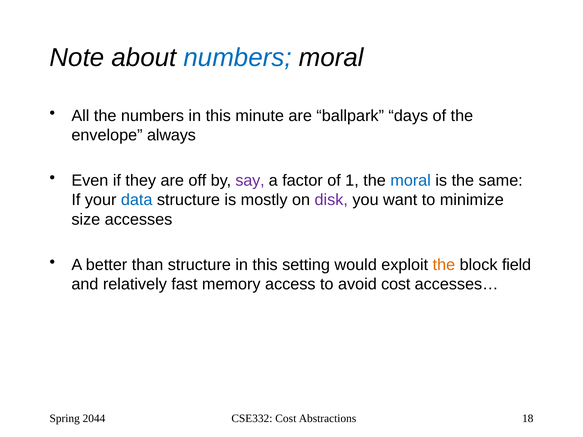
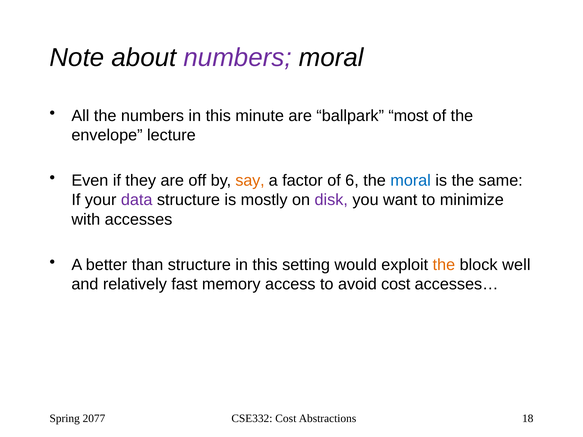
numbers colour: blue -> purple (238, 58)
days: days -> most (408, 116)
always: always -> lecture (171, 135)
say colour: purple -> orange (250, 181)
1: 1 -> 6 (352, 181)
data colour: blue -> purple (137, 200)
size: size -> with (86, 219)
field: field -> well (516, 265)
2044: 2044 -> 2077 (94, 419)
